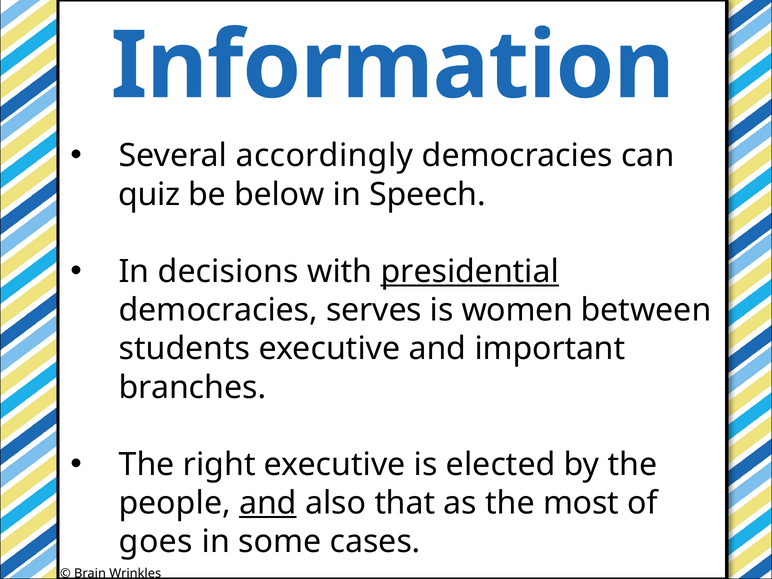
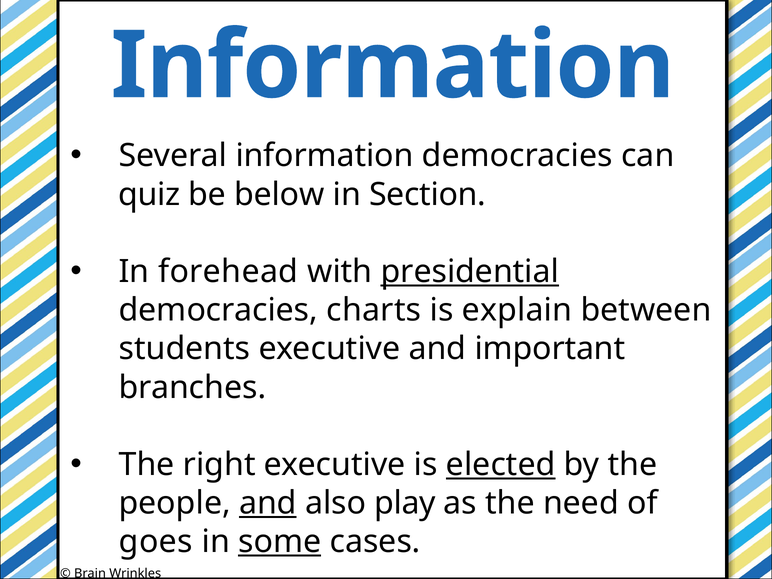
Several accordingly: accordingly -> information (325, 156)
Speech: Speech -> Section (428, 194)
decisions: decisions -> forehead (228, 272)
serves: serves -> charts (374, 310)
women: women -> explain (517, 310)
elected underline: none -> present (501, 465)
that: that -> play (405, 503)
most: most -> need (581, 503)
some underline: none -> present (280, 542)
